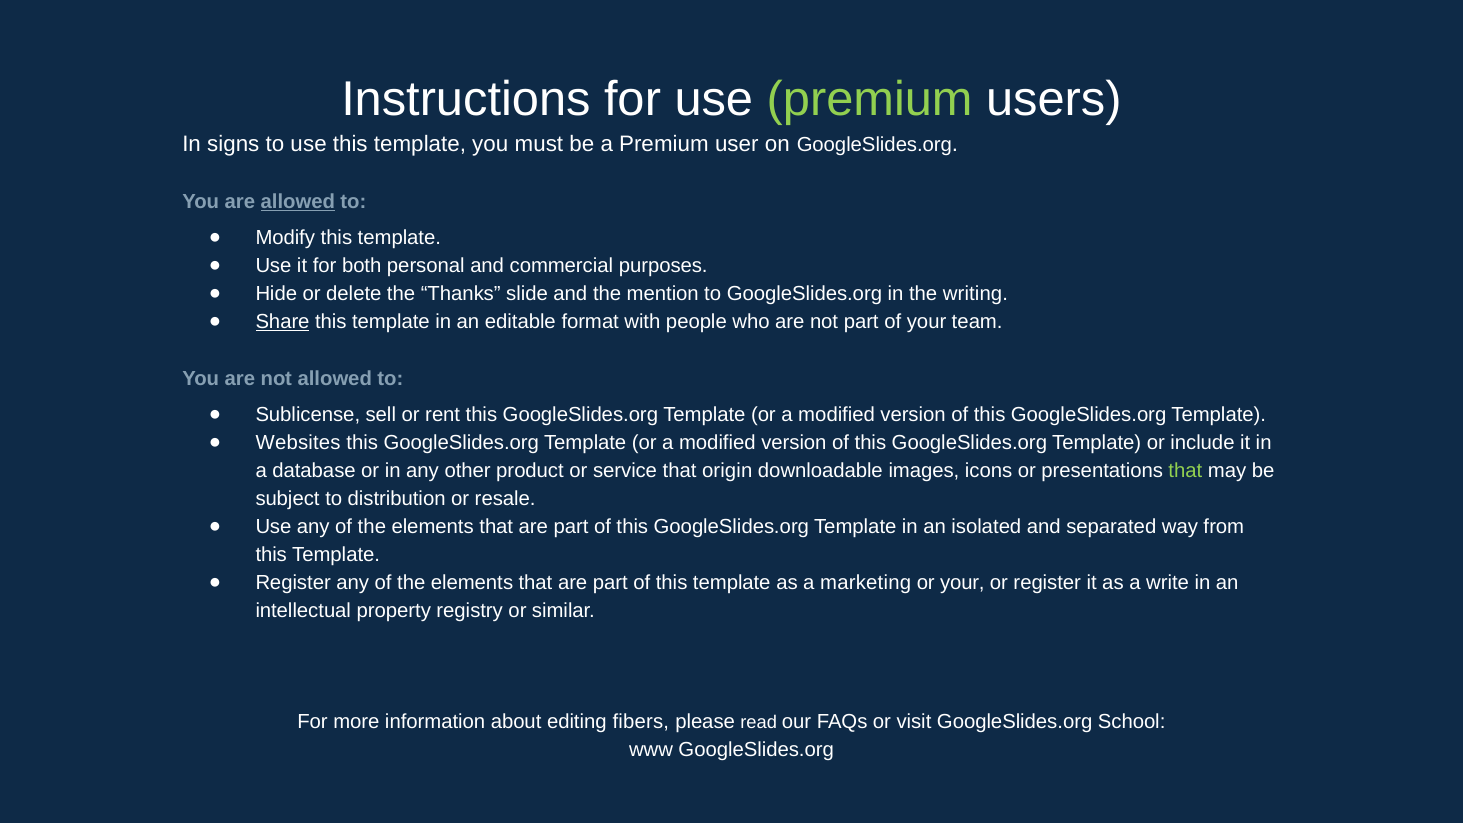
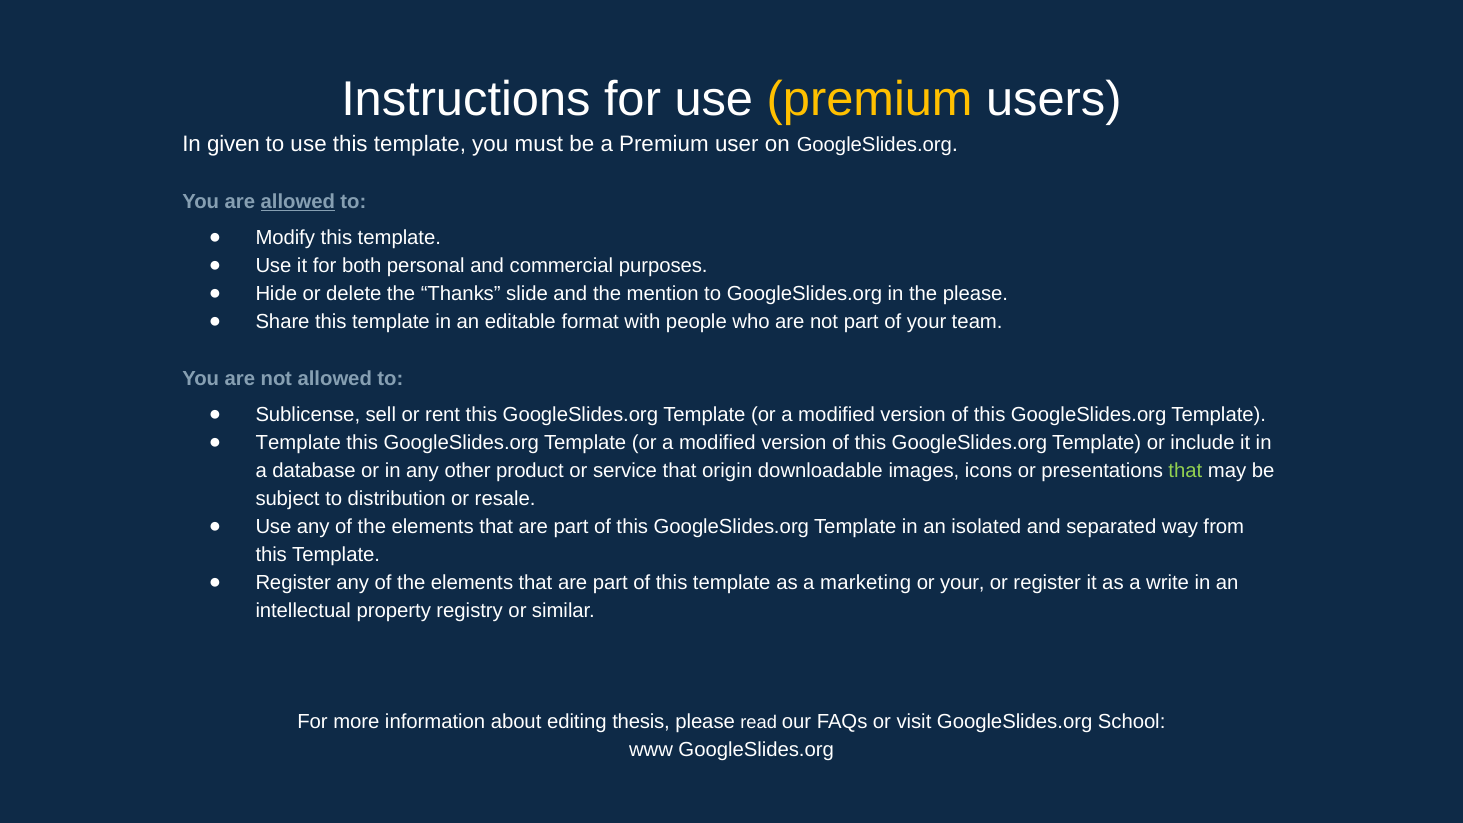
premium colour: light green -> yellow (870, 99)
signs: signs -> given (233, 144)
the writing: writing -> please (976, 294)
Share underline: present -> none (283, 322)
Websites: Websites -> Template (298, 443)
fibers: fibers -> thesis (641, 722)
